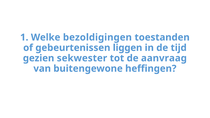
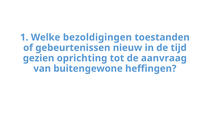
liggen: liggen -> nieuw (128, 48)
sekwester: sekwester -> oprichting (82, 58)
